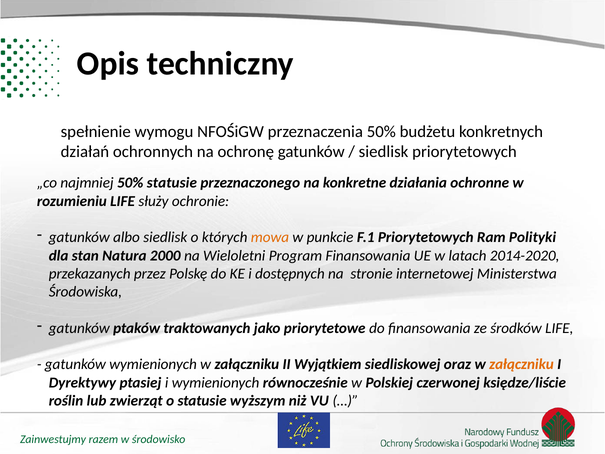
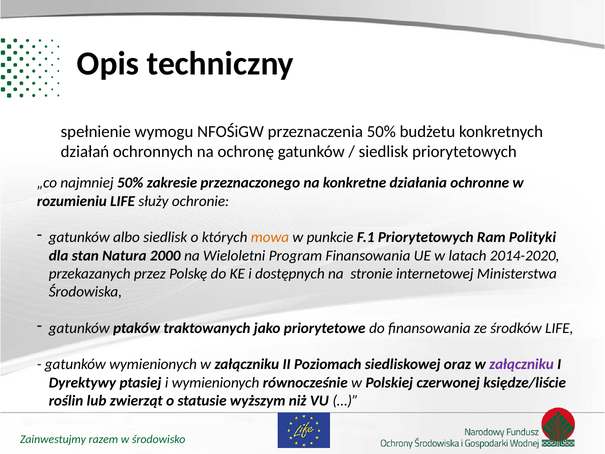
50% statusie: statusie -> zakresie (172, 183)
Wyjątkiem: Wyjątkiem -> Poziomach (328, 364)
załączniku colour: orange -> purple (521, 364)
